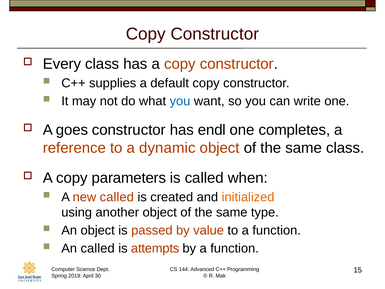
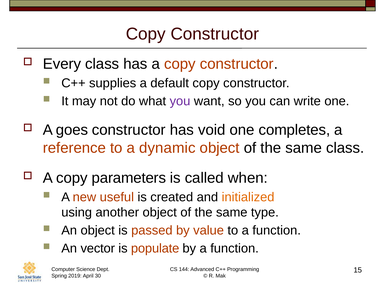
you colour: blue -> purple (180, 101)
endl: endl -> void (212, 130)
new called: called -> useful (117, 197)
An called: called -> vector (98, 248)
attempts: attempts -> populate (155, 248)
